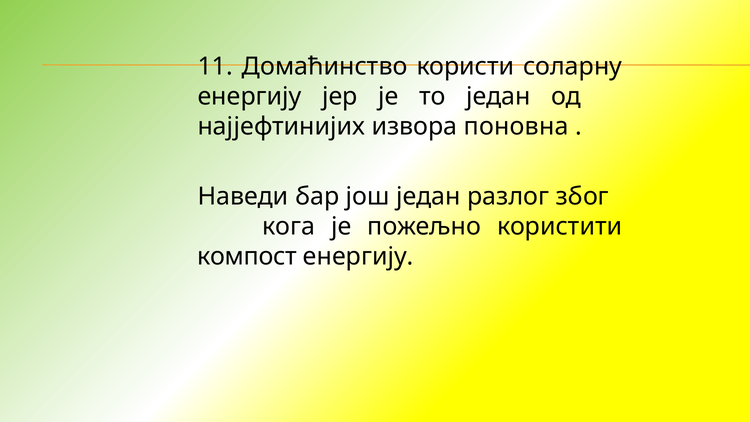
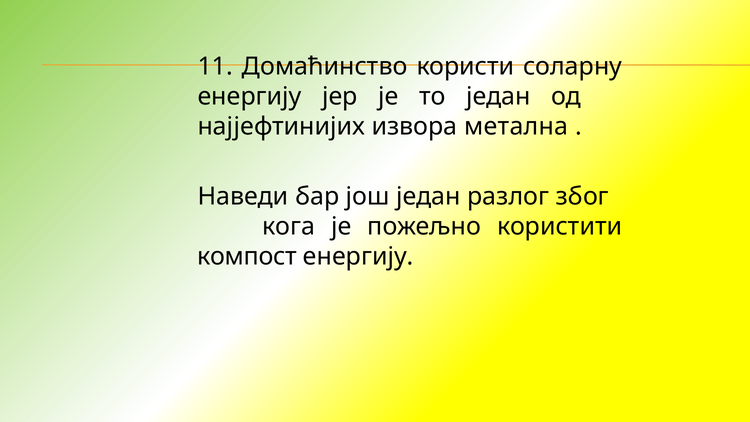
поновна: поновна -> метална (516, 126)
